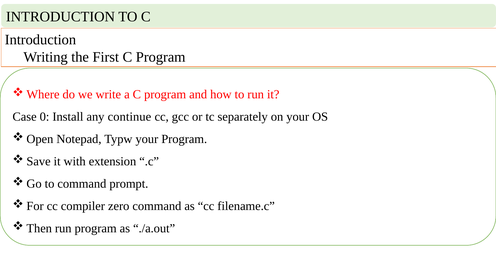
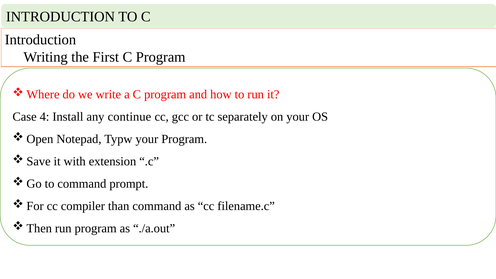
0: 0 -> 4 (44, 117)
zero: zero -> than (119, 206)
